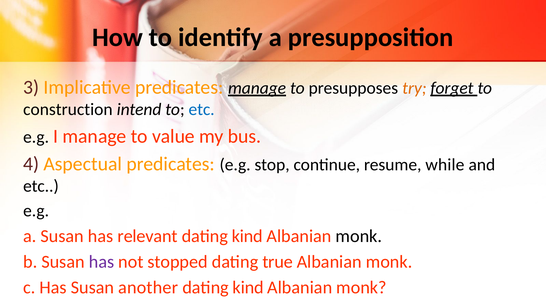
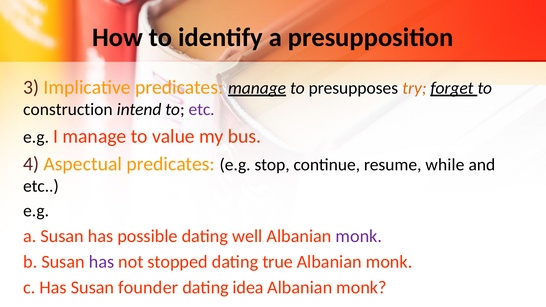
etc colour: blue -> purple (202, 110)
relevant: relevant -> possible (148, 236)
kind: kind -> well (247, 236)
monk colour: black -> purple (359, 236)
another: another -> founder (148, 288)
kind: kind -> idea (248, 288)
